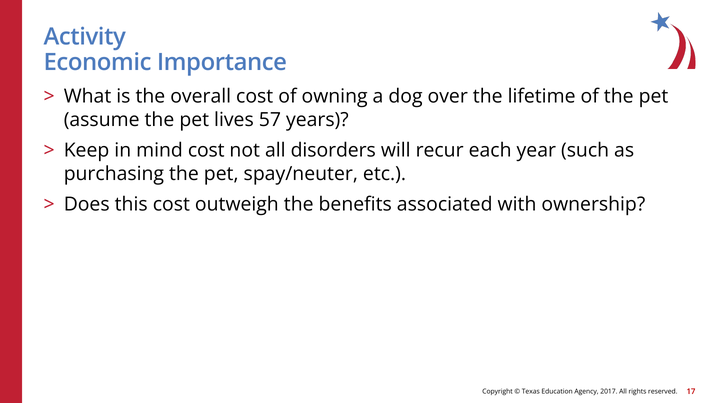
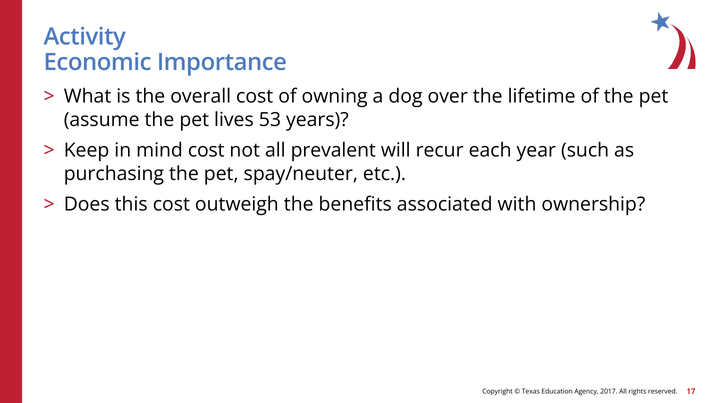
57: 57 -> 53 (270, 120)
disorders: disorders -> prevalent (333, 151)
